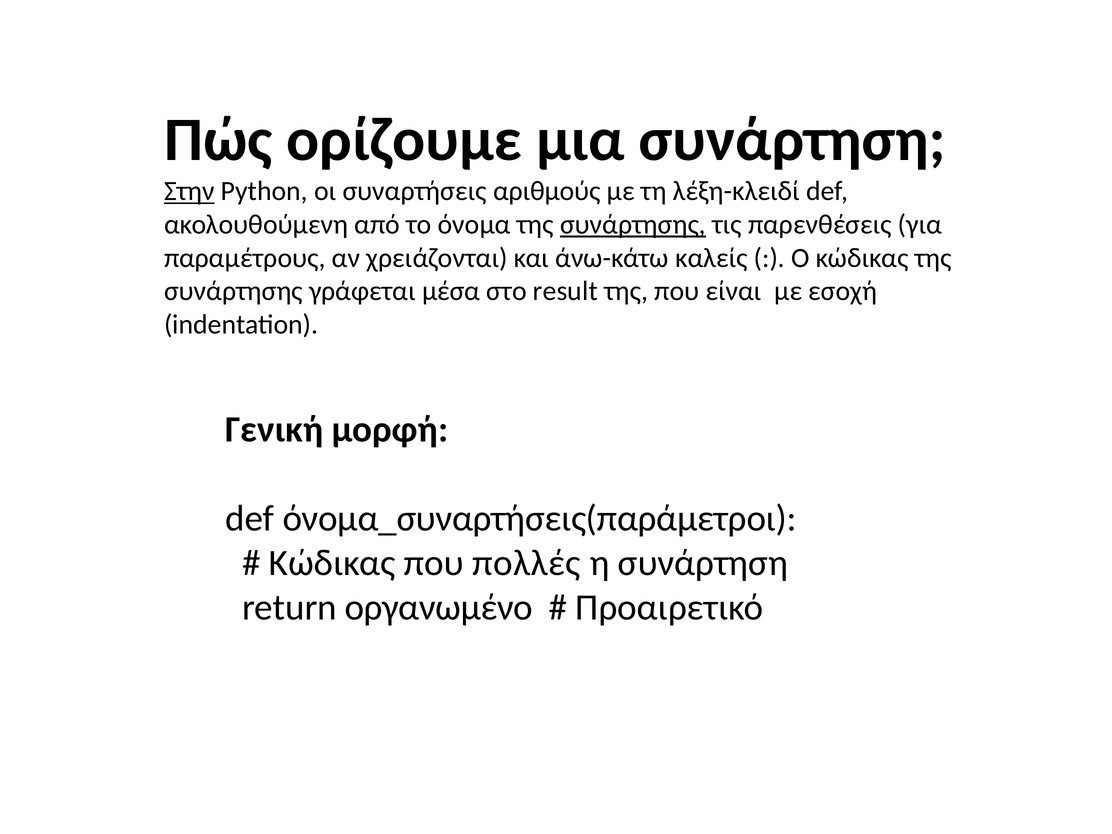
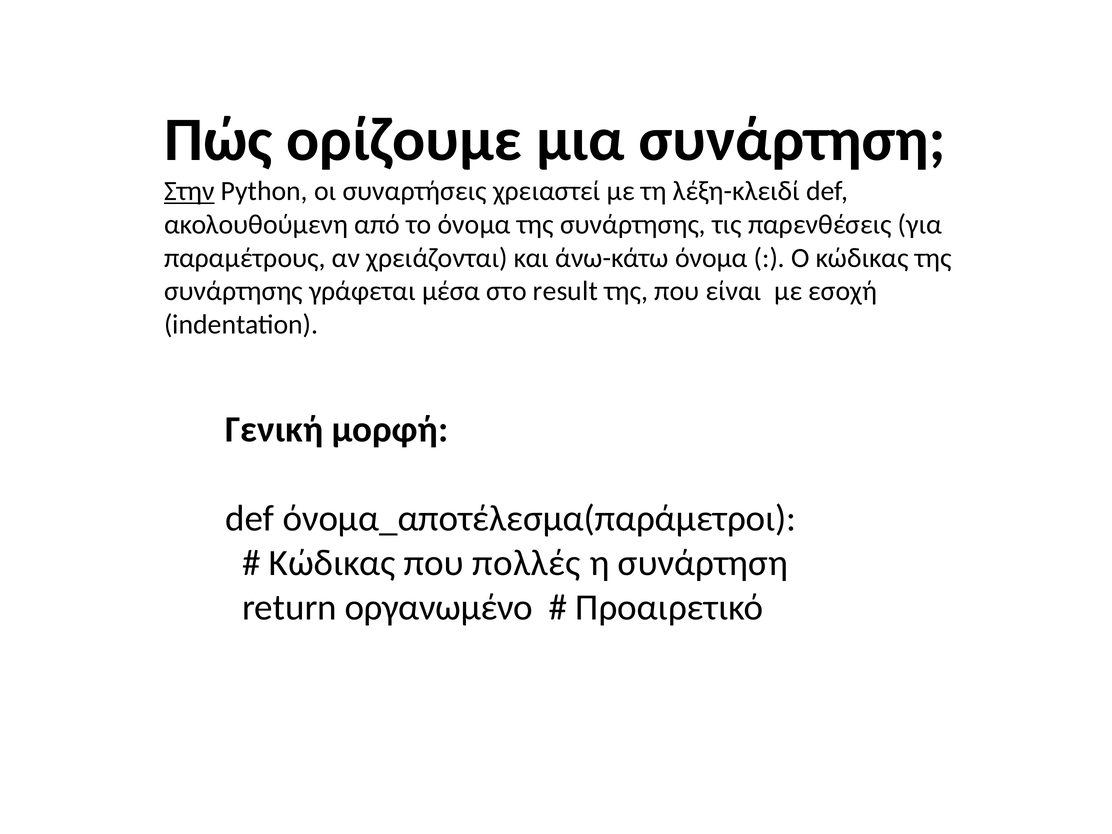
αριθμούς: αριθμούς -> χρειαστεί (547, 191)
συνάρτησης underline: present -> none (633, 225)
άνω-κάτω καλείς: καλείς -> όνομα (711, 258)
όνομα_συναρτήσεις(παράμετροι: όνομα_συναρτήσεις(παράμετροι -> όνομα_αποτέλεσμα(παράμετροι (539, 519)
